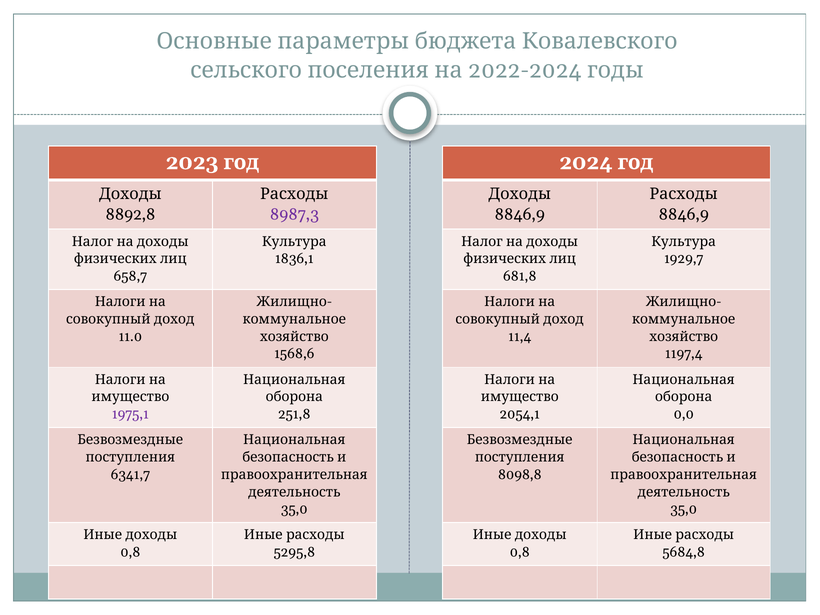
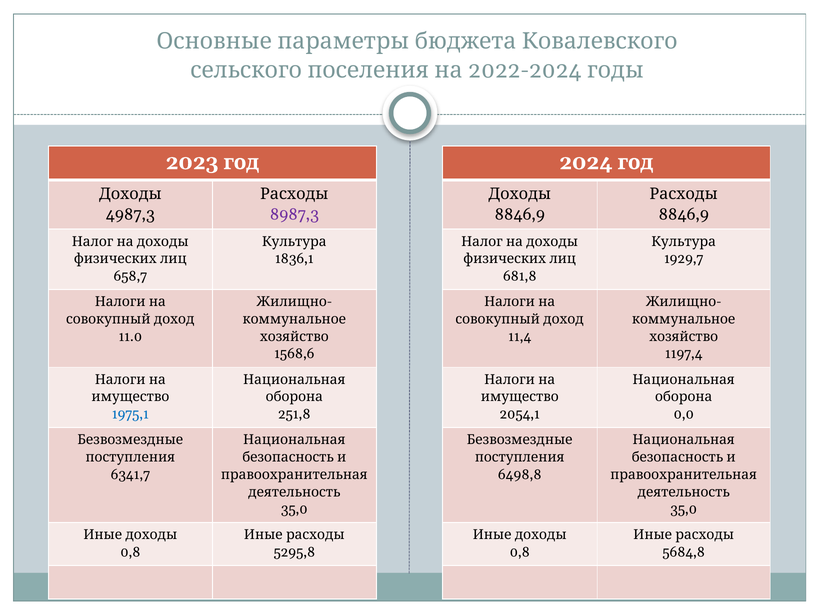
8892,8: 8892,8 -> 4987,3 (130, 214)
1975,1 colour: purple -> blue (130, 414)
8098,8: 8098,8 -> 6498,8 (520, 475)
